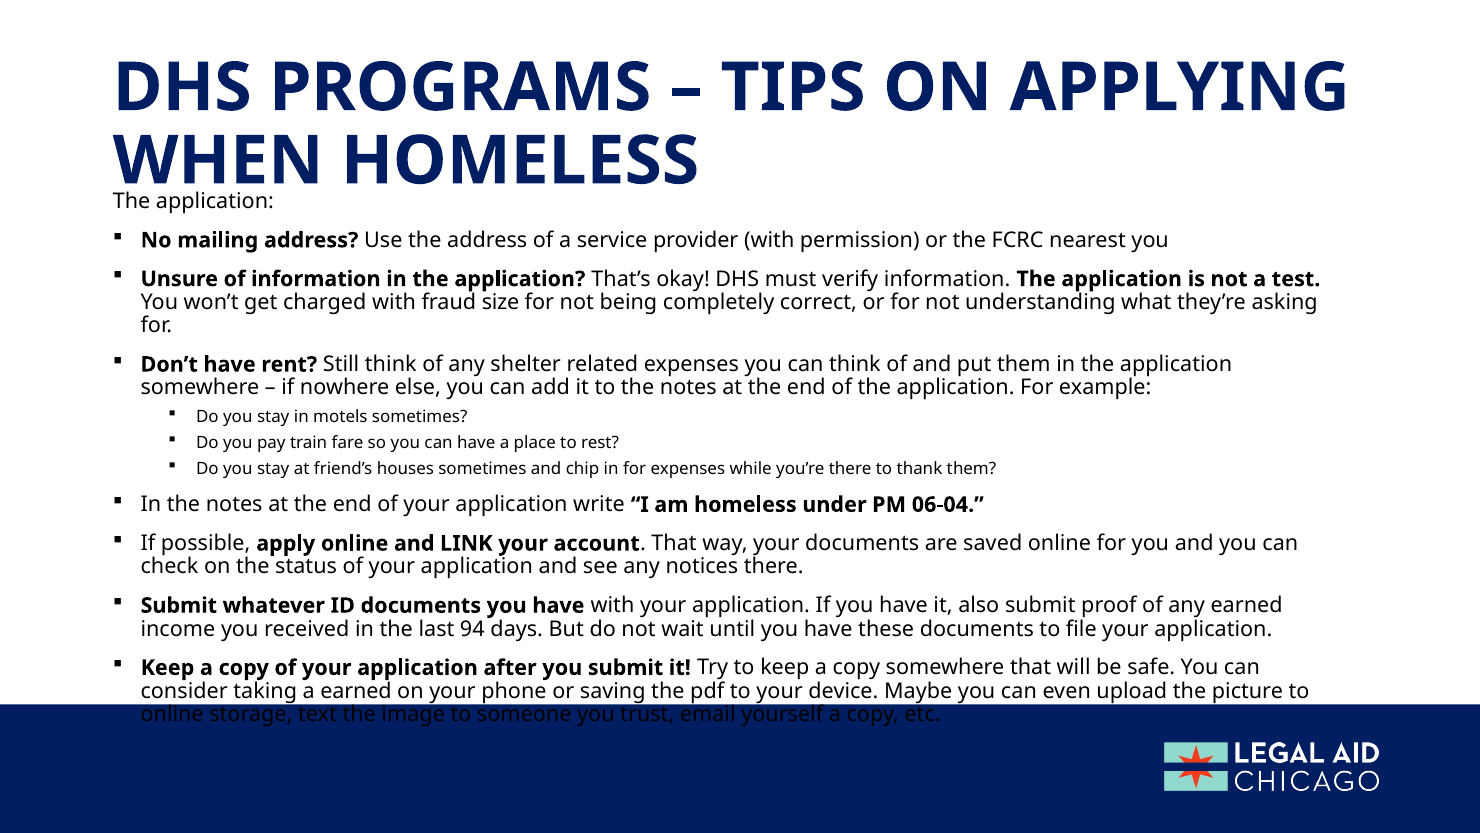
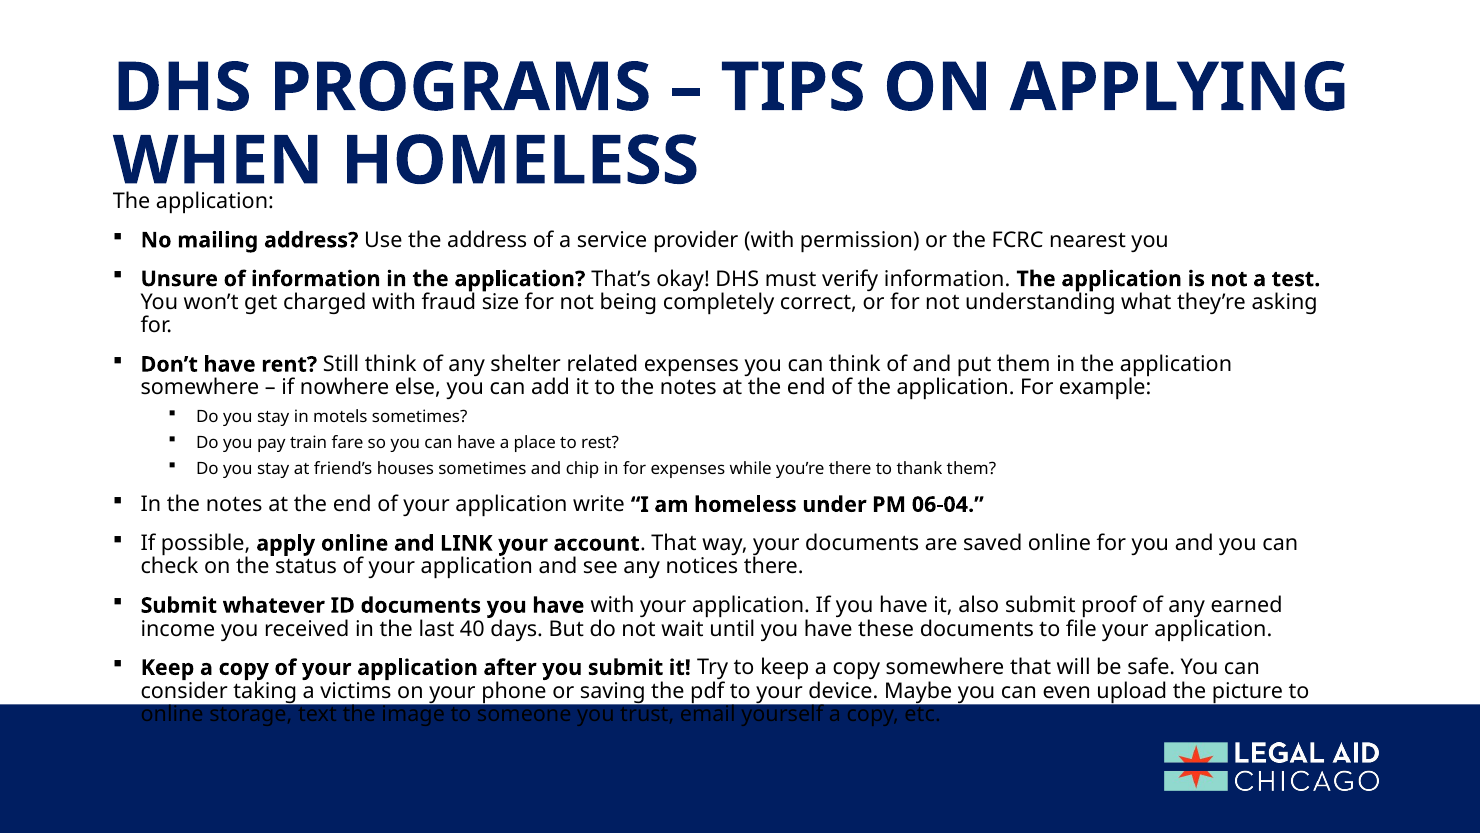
94: 94 -> 40 (472, 629)
a earned: earned -> victims (356, 691)
